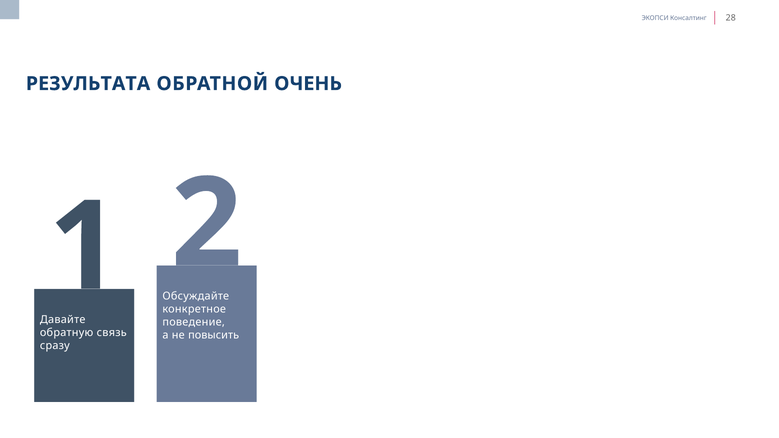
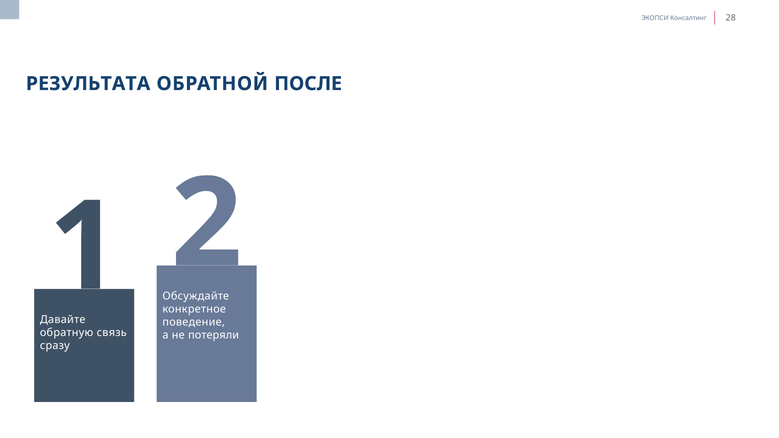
ОЧЕНЬ: ОЧЕНЬ -> ПОСЛЕ (308, 84)
повысить: повысить -> потеряли (214, 335)
